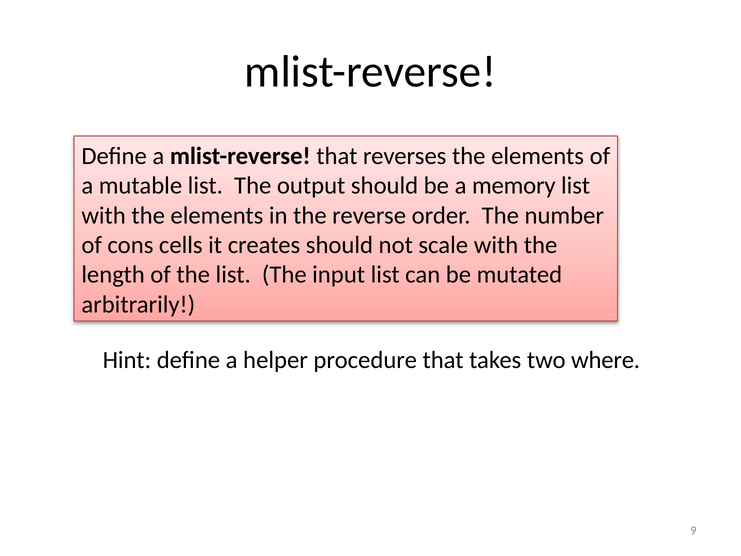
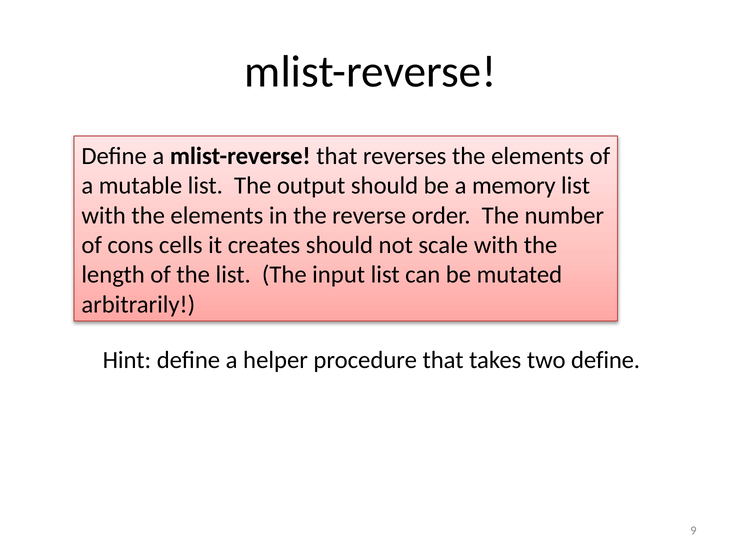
two where: where -> define (606, 360)
